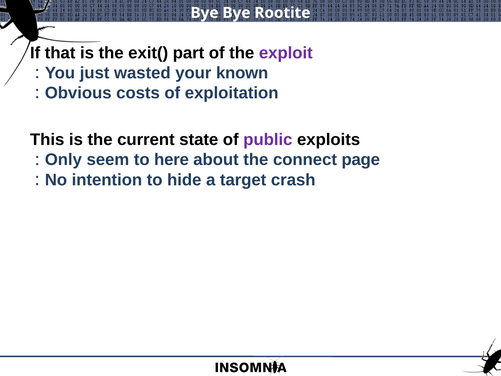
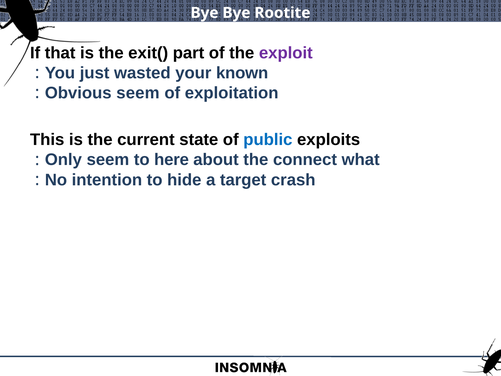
Obvious costs: costs -> seem (138, 93)
public colour: purple -> blue (268, 140)
page: page -> what (361, 160)
